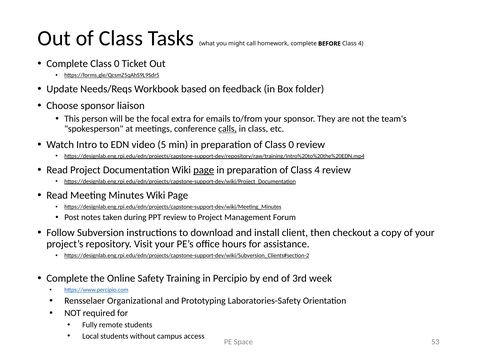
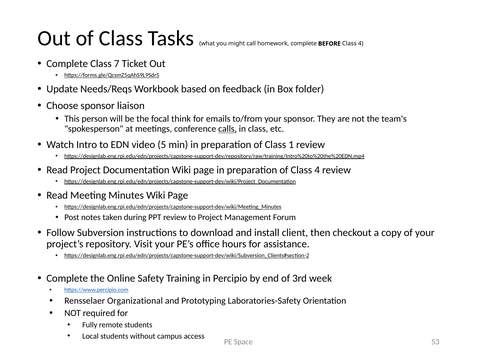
Complete Class 0: 0 -> 7 (117, 64)
extra: extra -> think (181, 119)
of Class 0: 0 -> 1 (291, 144)
page underline: present -> none (204, 170)
